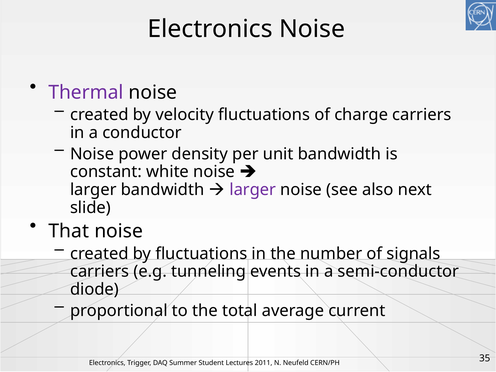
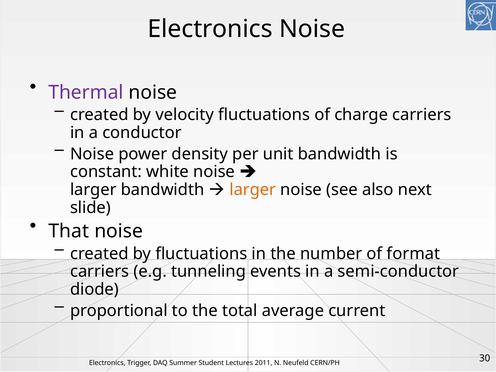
larger colour: purple -> orange (253, 190)
signals: signals -> format (413, 254)
35: 35 -> 30 (485, 358)
